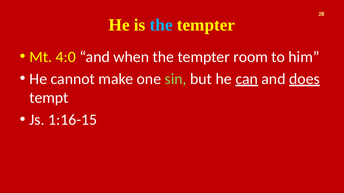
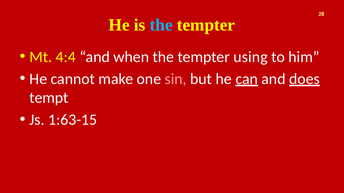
4:0: 4:0 -> 4:4 (66, 57)
room: room -> using (251, 57)
sin colour: light green -> pink (176, 79)
1:16-15: 1:16-15 -> 1:63-15 (73, 120)
